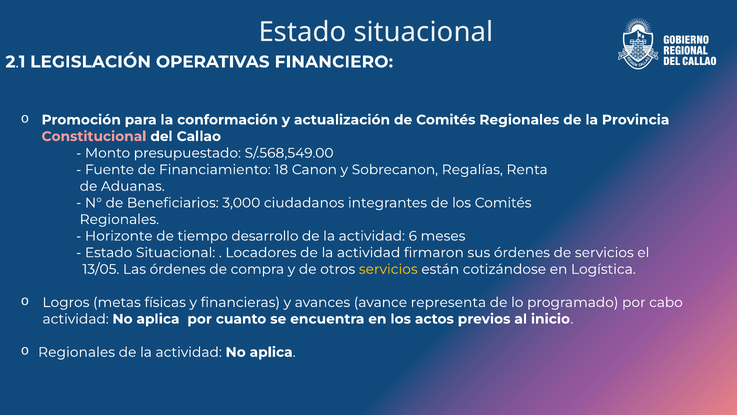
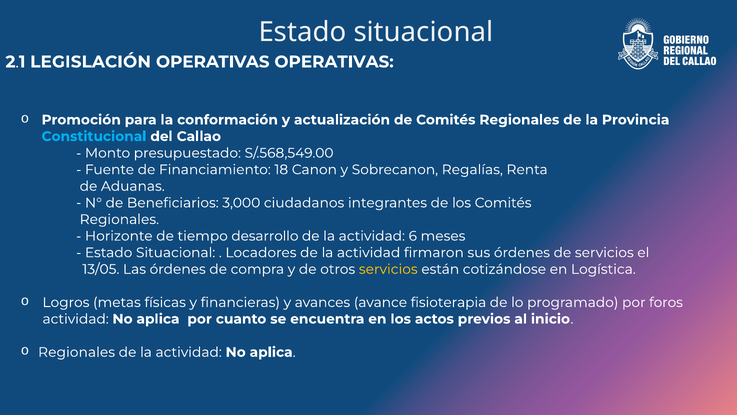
OPERATIVAS FINANCIERO: FINANCIERO -> OPERATIVAS (334, 62)
Constitucional colour: pink -> light blue (94, 136)
representa: representa -> fisioterapia (448, 302)
cabo: cabo -> foros (666, 302)
